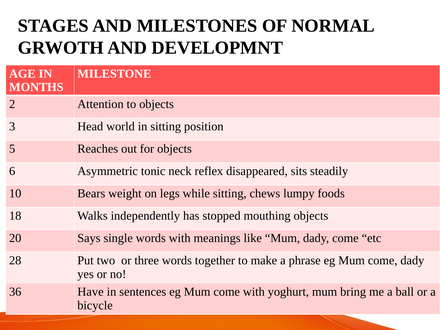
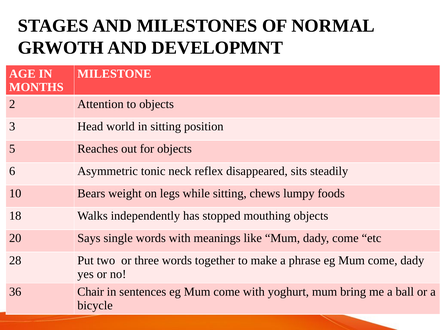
Have: Have -> Chair (91, 292)
